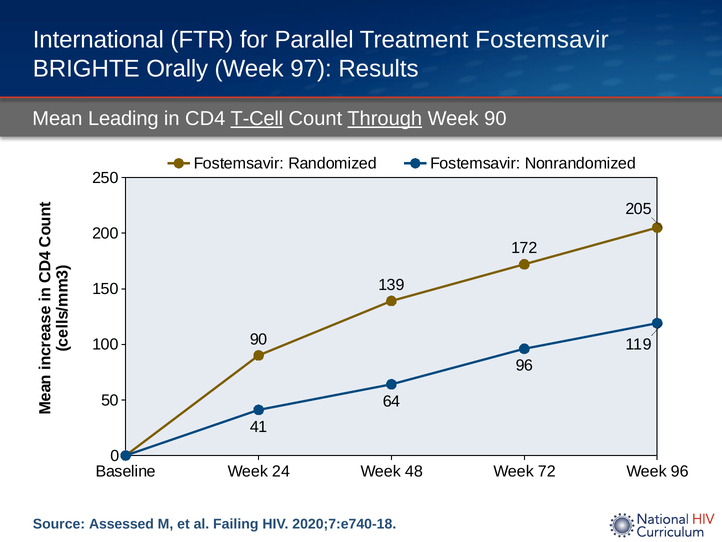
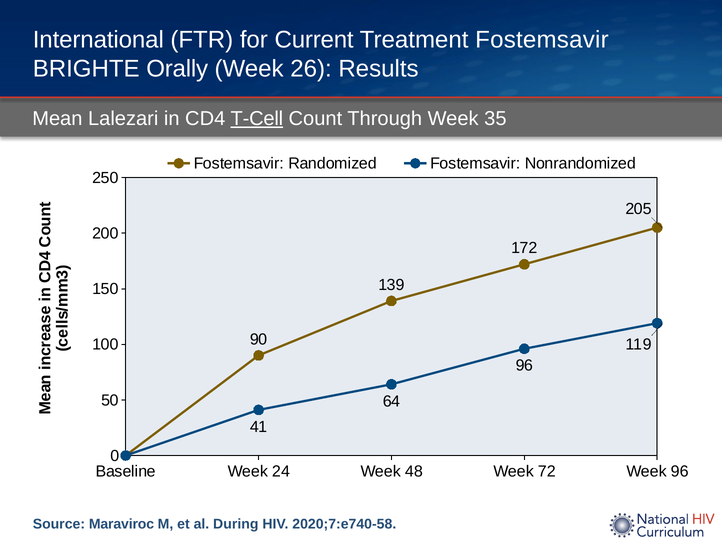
Parallel: Parallel -> Current (314, 40)
97: 97 -> 26 (311, 69)
Leading: Leading -> Lalezari (123, 119)
Through underline: present -> none (385, 119)
Week 90: 90 -> 35 (495, 119)
Assessed: Assessed -> Maraviroc (121, 524)
Failing: Failing -> During (236, 524)
2020;7:e740-18: 2020;7:e740-18 -> 2020;7:e740-58 (344, 524)
